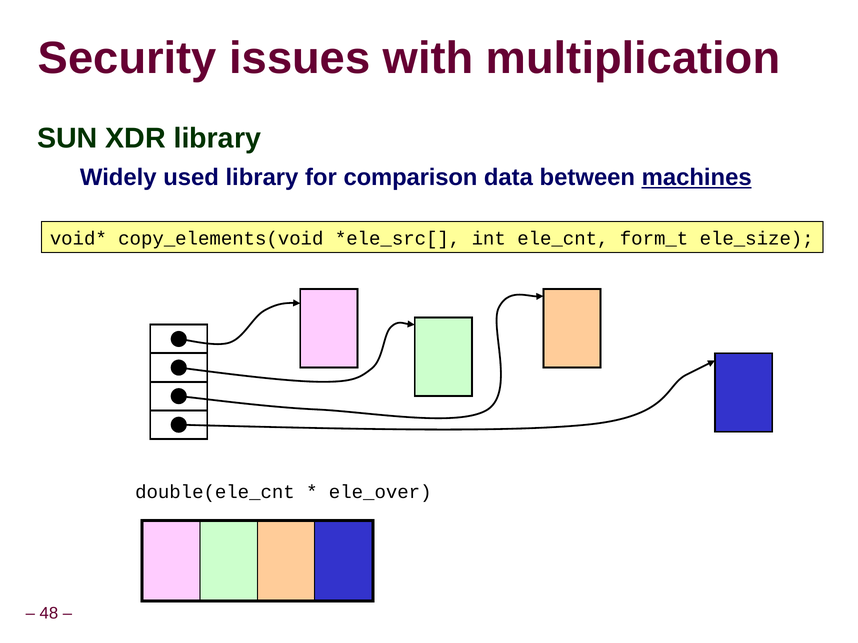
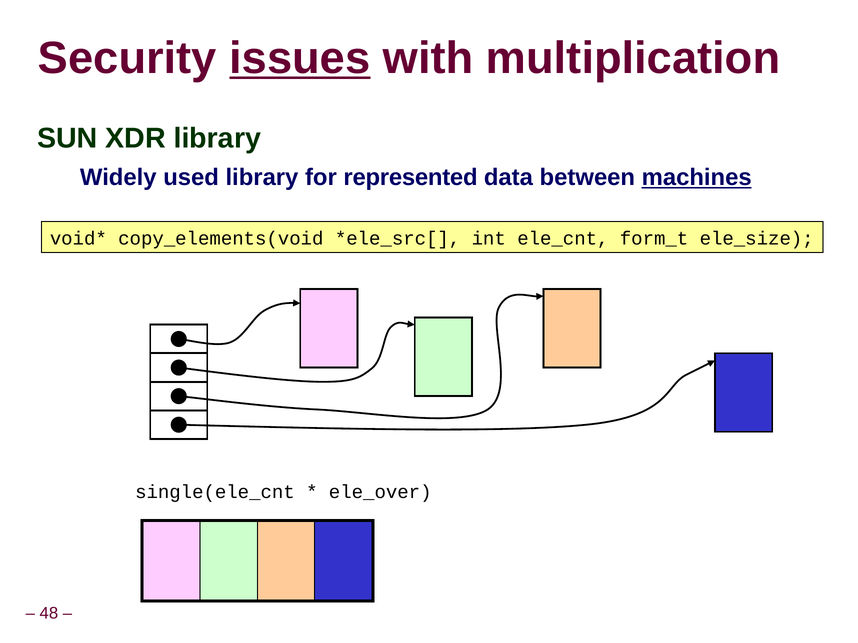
issues underline: none -> present (300, 58)
comparison: comparison -> represented (411, 178)
double(ele_cnt: double(ele_cnt -> single(ele_cnt (215, 492)
